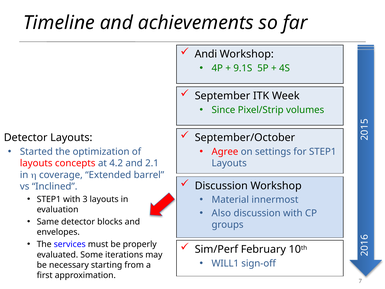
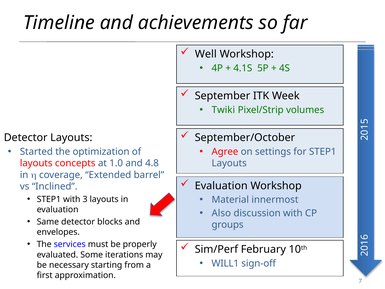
Andi: Andi -> Well (206, 54)
9.1S: 9.1S -> 4.1S (243, 68)
Since: Since -> Twiki (223, 110)
4.2: 4.2 -> 1.0 (116, 163)
2.1: 2.1 -> 4.8 (152, 163)
Discussion: Discussion -> Evaluation (221, 186)
